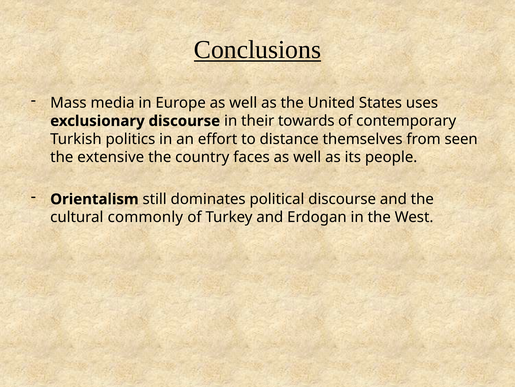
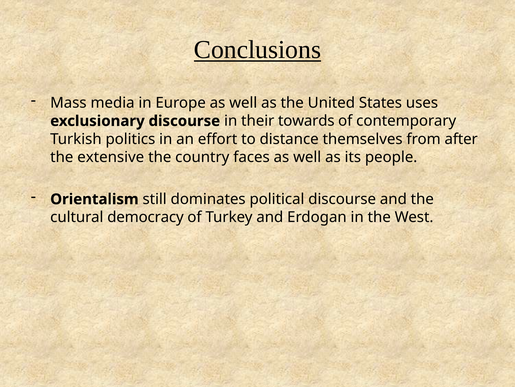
seen: seen -> after (461, 139)
commonly: commonly -> democracy (145, 217)
